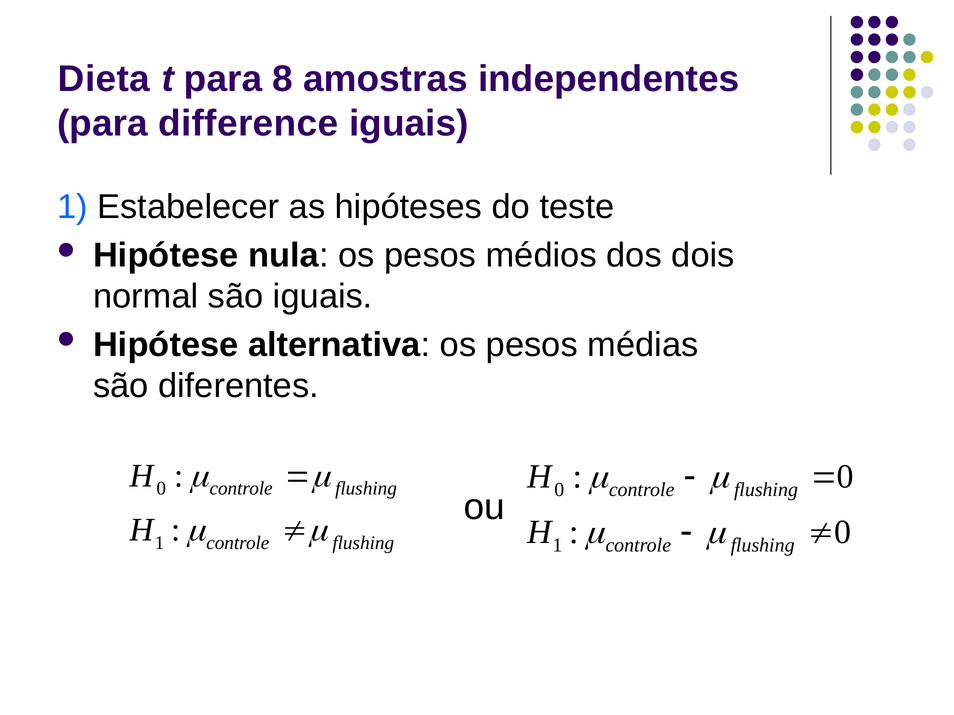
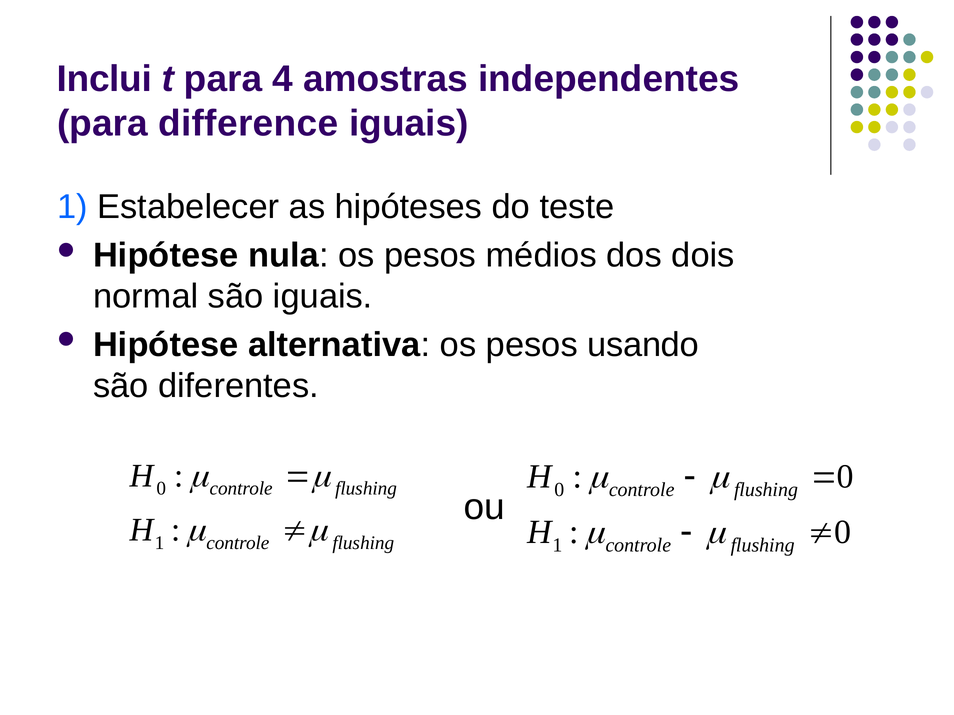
Dieta: Dieta -> Inclui (104, 79)
8: 8 -> 4 (283, 79)
médias: médias -> usando (643, 345)
